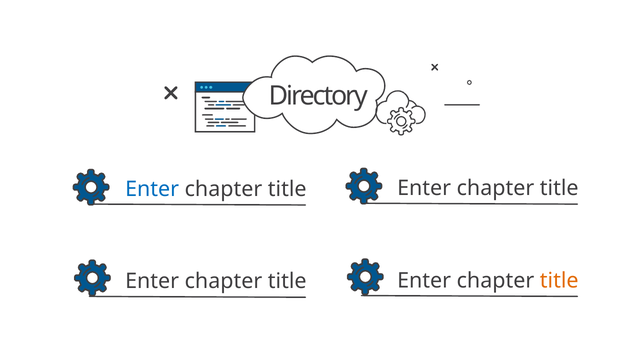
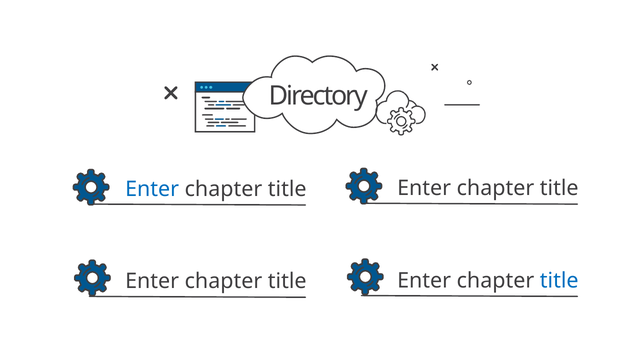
title colour: orange -> blue (559, 281)
